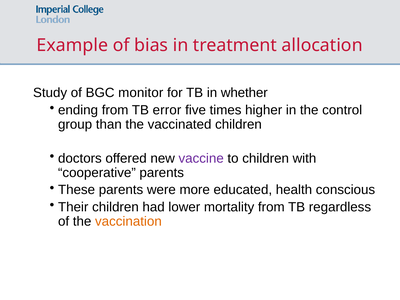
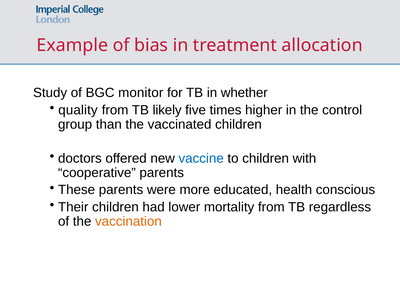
ending: ending -> quality (78, 110)
error: error -> likely (167, 110)
vaccine colour: purple -> blue (201, 158)
